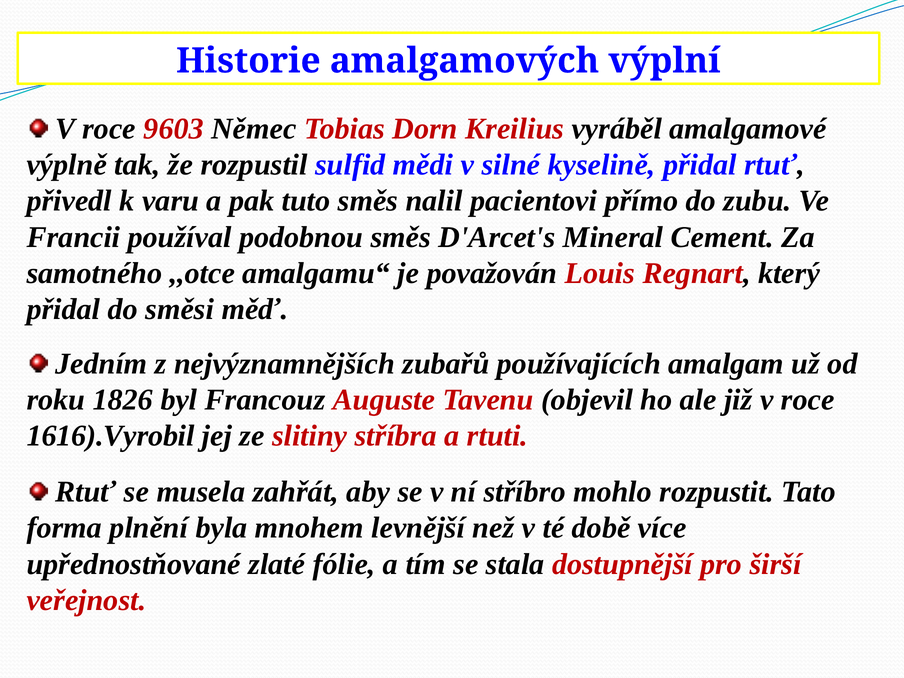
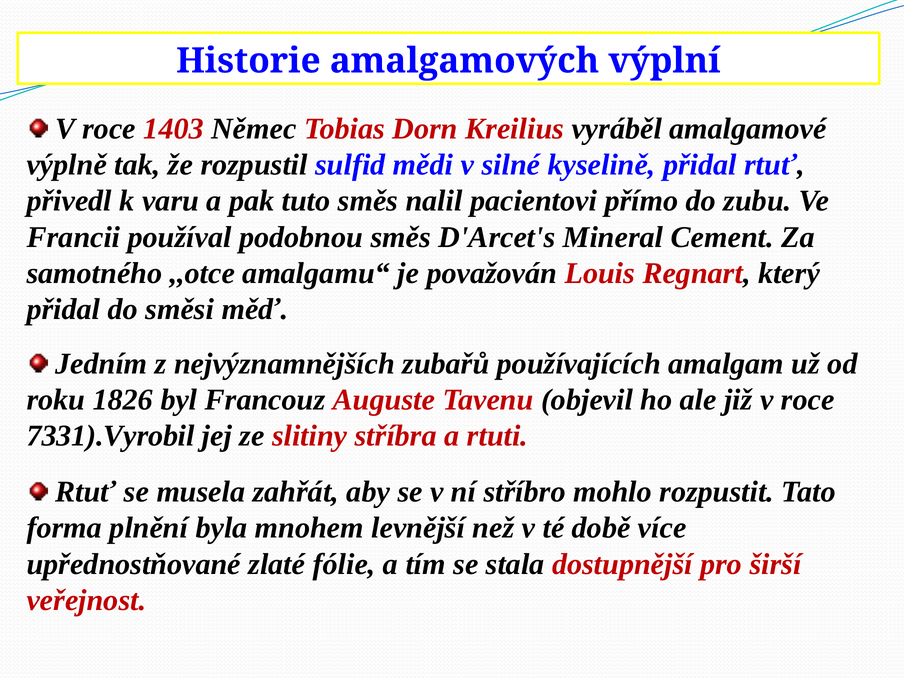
9603: 9603 -> 1403 (174, 129)
1616).Vyrobil: 1616).Vyrobil -> 7331).Vyrobil (111, 436)
